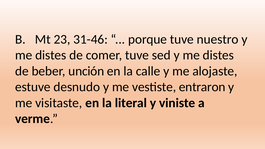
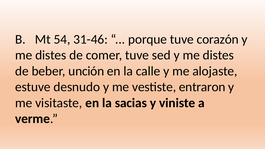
23: 23 -> 54 (62, 39)
nuestro: nuestro -> corazón (218, 39)
literal: literal -> sacias (131, 103)
